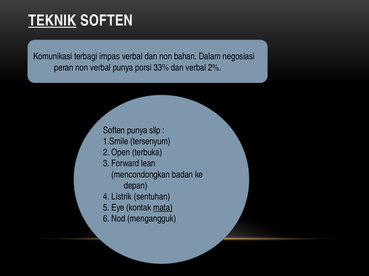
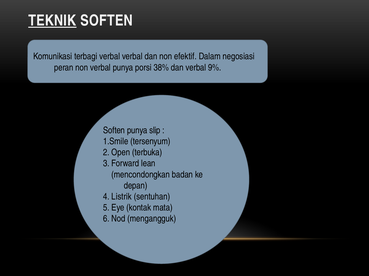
terbagi impas: impas -> verbal (110, 57)
bahan: bahan -> efektif (185, 57)
33%: 33% -> 38% (161, 68)
2%: 2% -> 9% (215, 68)
mata underline: present -> none (163, 208)
